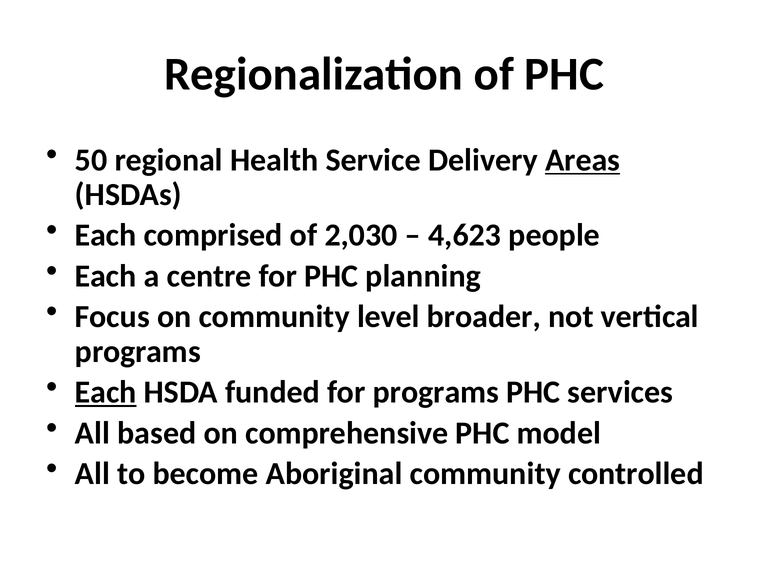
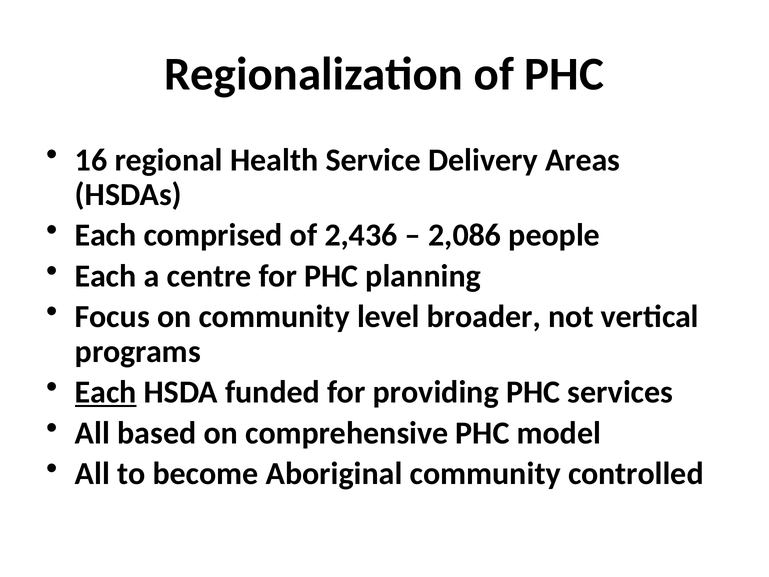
50: 50 -> 16 (91, 160)
Areas underline: present -> none (583, 160)
2,030: 2,030 -> 2,436 (361, 235)
4,623: 4,623 -> 2,086 (465, 235)
for programs: programs -> providing (436, 392)
